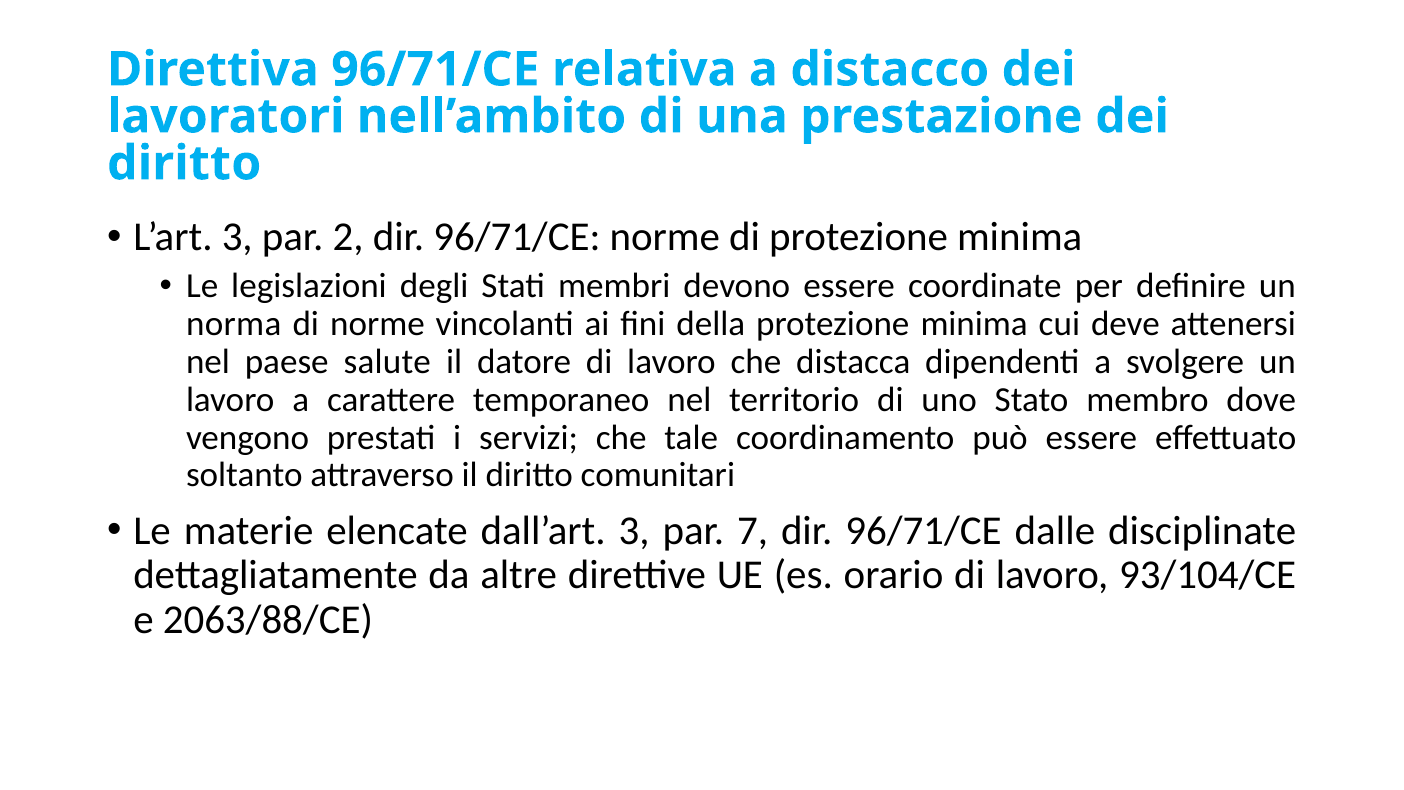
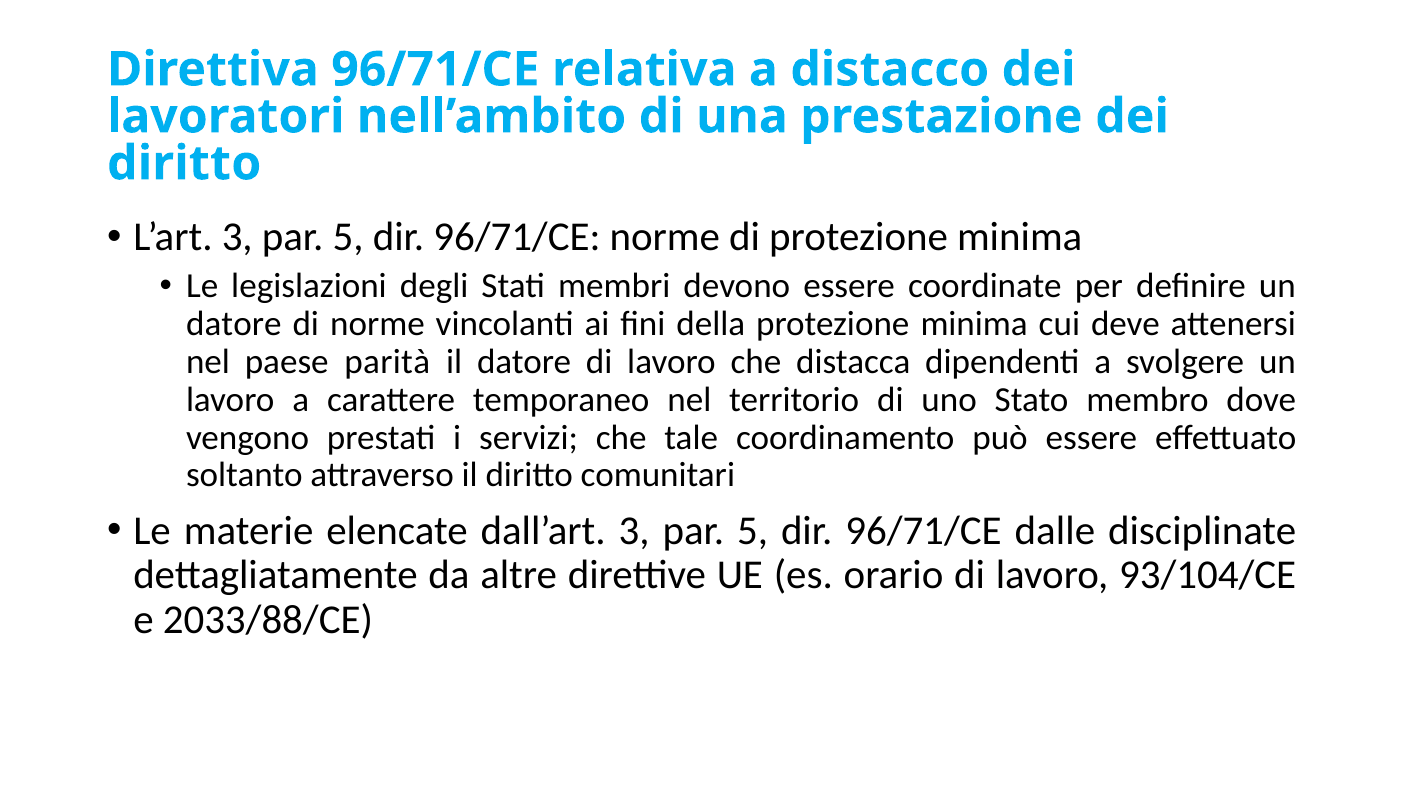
L’art 3 par 2: 2 -> 5 (348, 237)
norma: norma -> datore (234, 324)
salute: salute -> parità (387, 362)
dall’art 3 par 7: 7 -> 5 (753, 531)
2063/88/CE: 2063/88/CE -> 2033/88/CE (268, 619)
